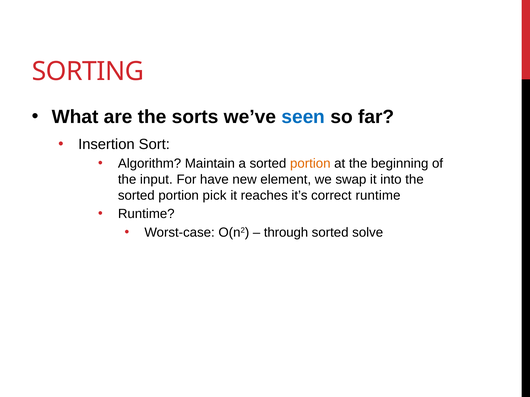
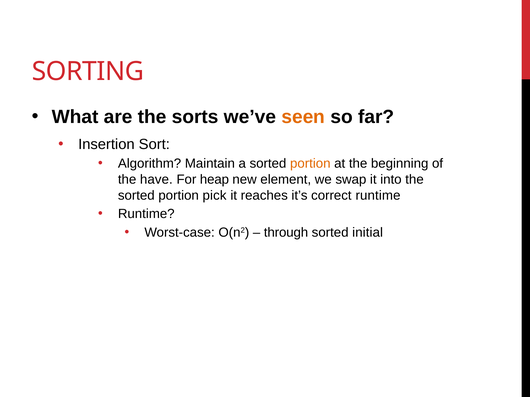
seen colour: blue -> orange (303, 117)
input: input -> have (156, 180)
have: have -> heap (214, 180)
solve: solve -> initial (368, 233)
